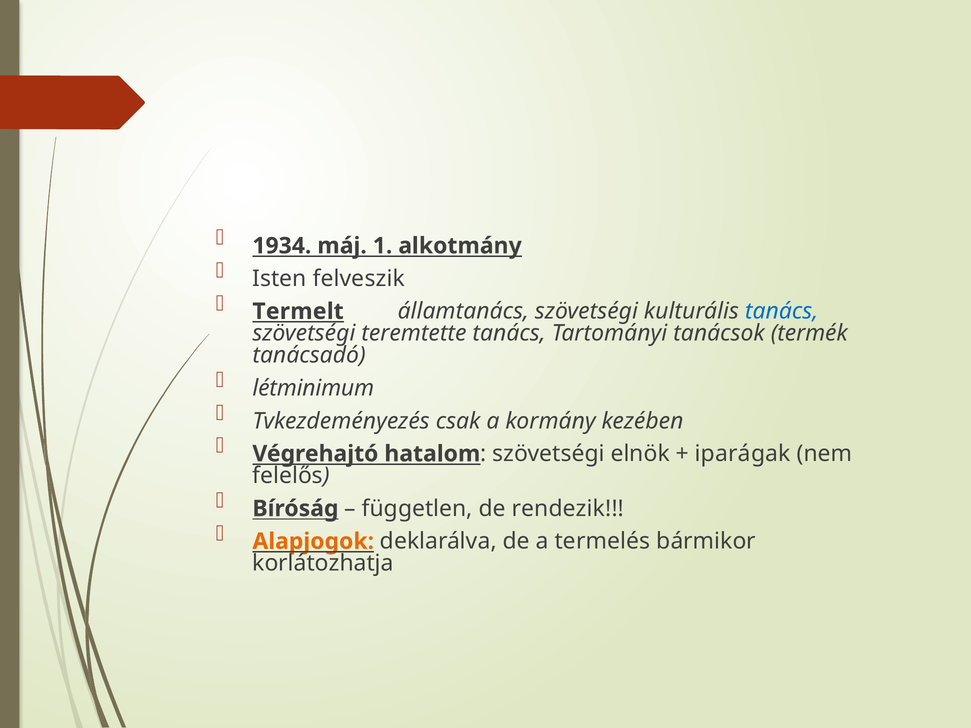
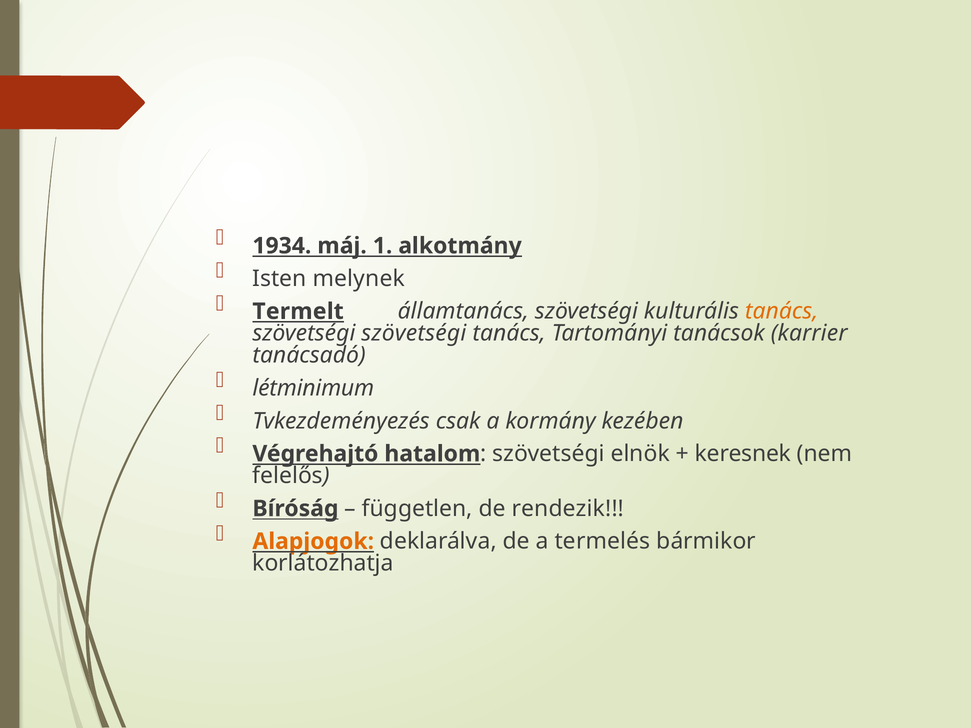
felveszik: felveszik -> melynek (359, 279)
tanács colour: blue -> orange (782, 311)
szövetségi teremtette: teremtette -> szövetségi (414, 334)
termék: termék -> karrier (809, 334)
iparágak: iparágak -> keresnek (743, 454)
